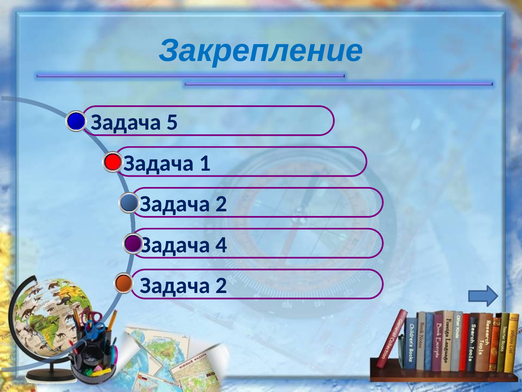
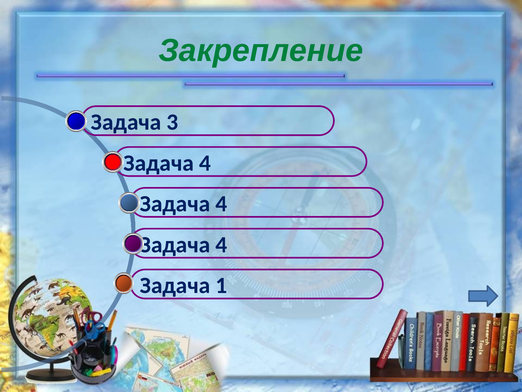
Закрепление colour: blue -> green (261, 51)
5: 5 -> 3 (172, 122)
1: 1 -> 4 (205, 163)
2: 2 -> 4 (221, 204)
2: 2 -> 1 (221, 285)
